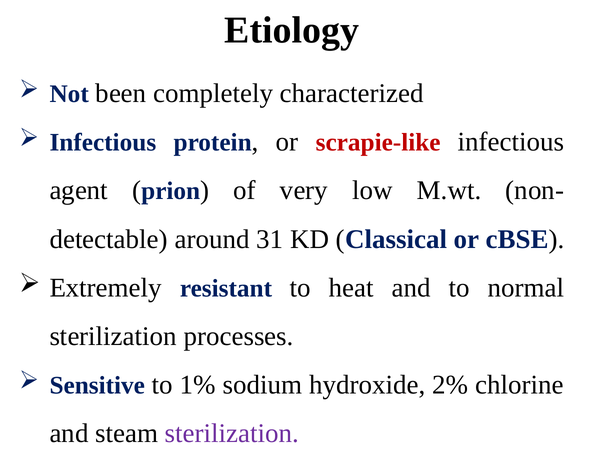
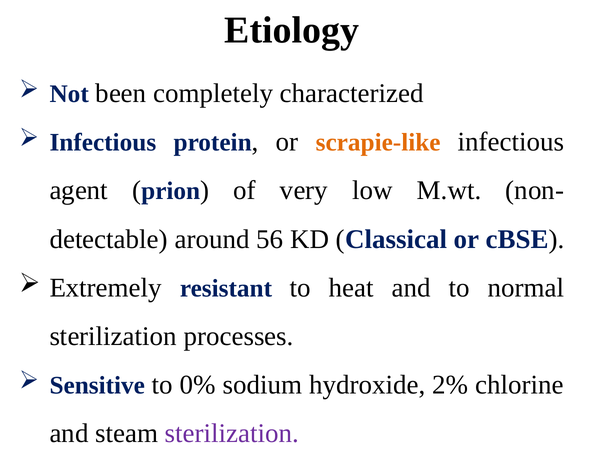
scrapie-like colour: red -> orange (378, 143)
31: 31 -> 56 (270, 239)
1%: 1% -> 0% (198, 385)
